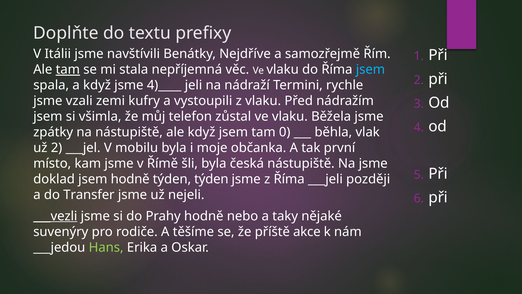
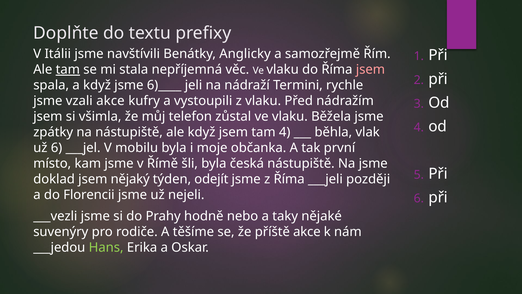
Nejdříve: Nejdříve -> Anglicky (245, 54)
jsem colour: light blue -> pink (370, 69)
4)____: 4)____ -> 6)____ (164, 85)
vzali zemi: zemi -> akce (110, 101)
tam 0: 0 -> 4 (285, 132)
už 2: 2 -> 6 (57, 148)
jsem hodně: hodně -> nějaký (130, 179)
týden týden: týden -> odejít (211, 179)
Transfer: Transfer -> Florencii (89, 195)
___vezli underline: present -> none (55, 216)
